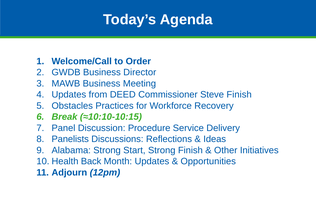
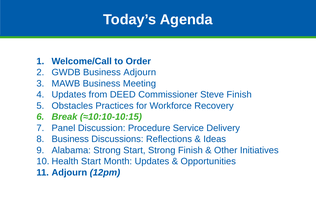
Business Director: Director -> Adjourn (140, 73)
Panelists: Panelists -> Business (70, 139)
Back: Back -> Start (91, 162)
